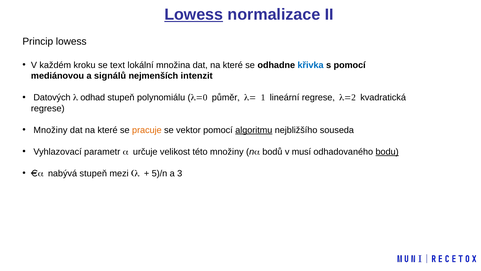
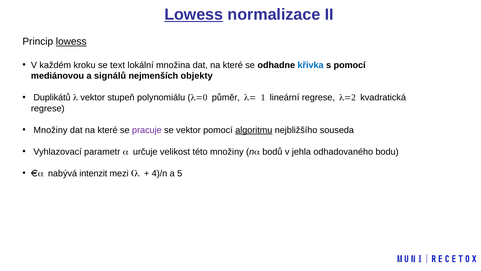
lowess underline: none -> present (71, 42)
intenzit: intenzit -> objekty (197, 76)
Datových: Datových -> Duplikátů (52, 97)
odhad: odhad -> vektor (93, 97)
pracuje colour: orange -> purple (147, 130)
musí: musí -> jehla (301, 152)
bodu underline: present -> none (387, 152)
nabývá stupeň: stupeň -> intenzit (93, 173)
5)/n: 5)/n -> 4)/n (159, 173)
3: 3 -> 5 (180, 173)
